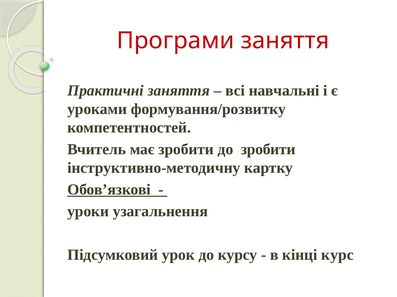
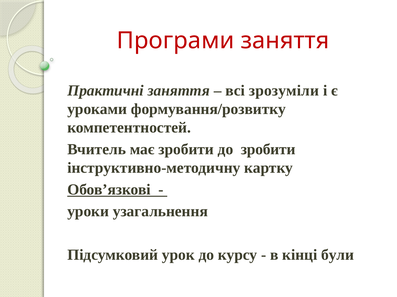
навчальні: навчальні -> зрозуміли (284, 91)
курс: курс -> були (338, 256)
